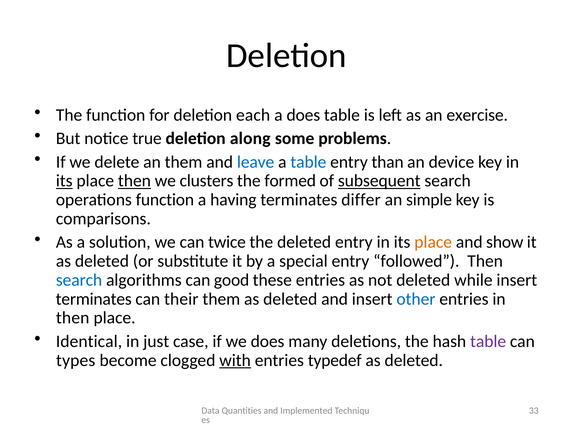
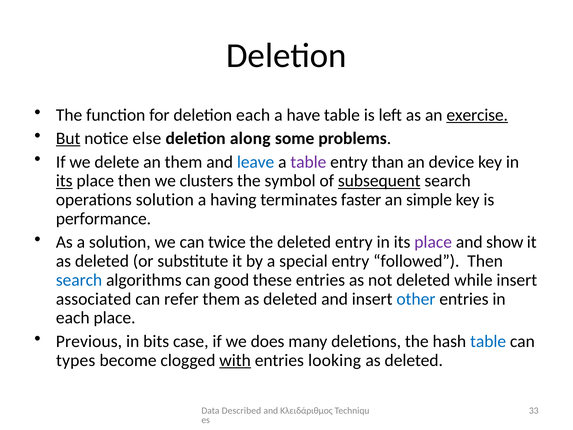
a does: does -> have (303, 115)
exercise underline: none -> present (477, 115)
But underline: none -> present (68, 138)
true: true -> else (147, 138)
table colour: blue -> purple (308, 162)
then underline: present -> none (134, 181)
formed: formed -> symbol (290, 181)
operations function: function -> solution (165, 200)
differ: differ -> faster (361, 200)
comparisons: comparisons -> performance (103, 219)
place colour: orange -> purple (433, 242)
terminates: terminates -> associated (94, 299)
their: their -> refer (181, 299)
then: then -> each (73, 318)
Identical: Identical -> Previous (89, 341)
just: just -> bits (156, 341)
table colour: purple -> blue (488, 341)
typedef: typedef -> looking (335, 360)
Quantities: Quantities -> Described (241, 410)
Implemented: Implemented -> Κλειδάριθμος (306, 410)
